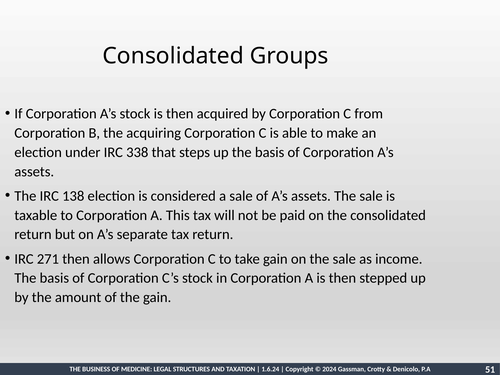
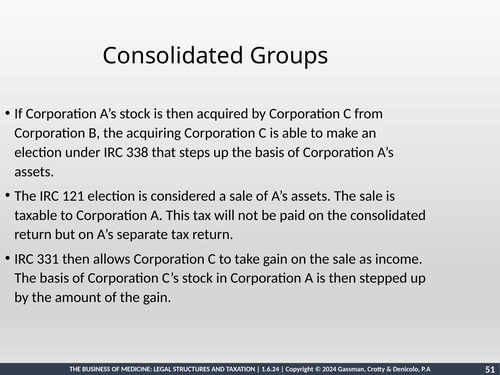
138: 138 -> 121 (73, 196)
271: 271 -> 331 (48, 259)
